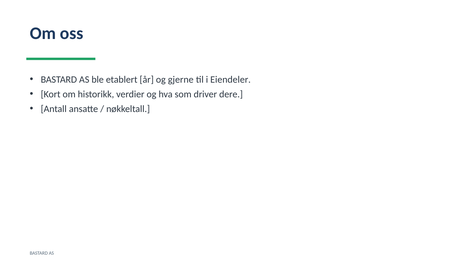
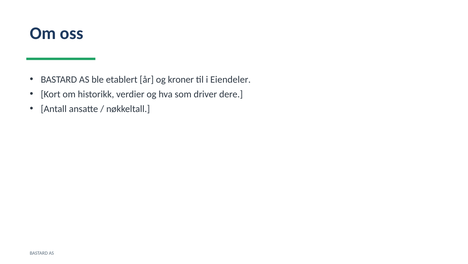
gjerne: gjerne -> kroner (181, 79)
